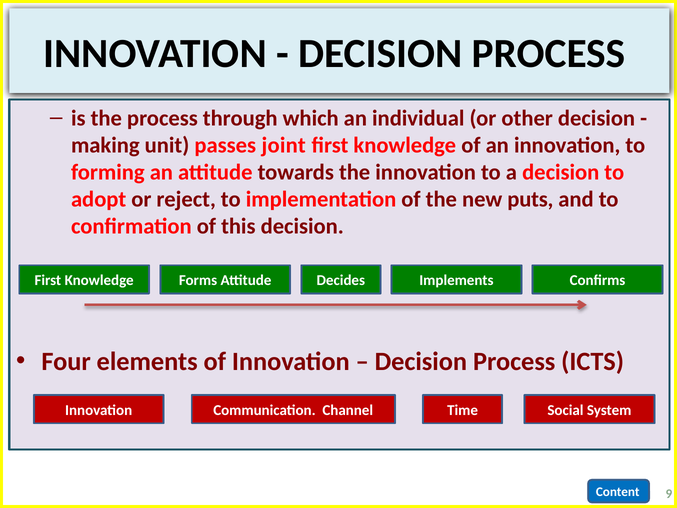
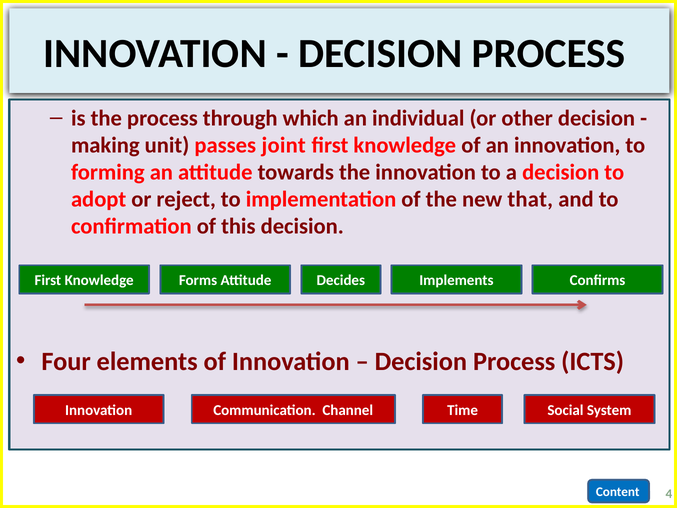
puts: puts -> that (530, 199)
9: 9 -> 4 (669, 493)
